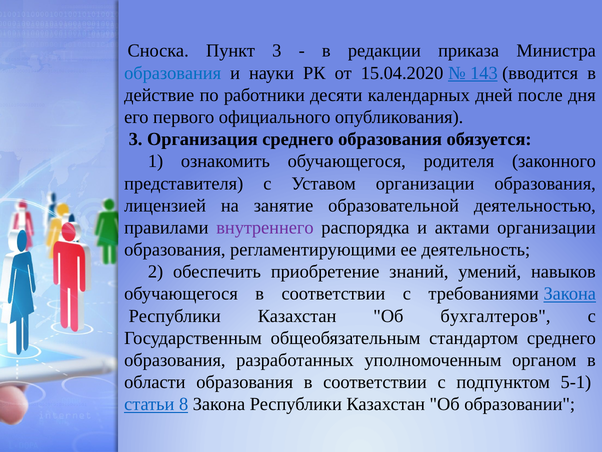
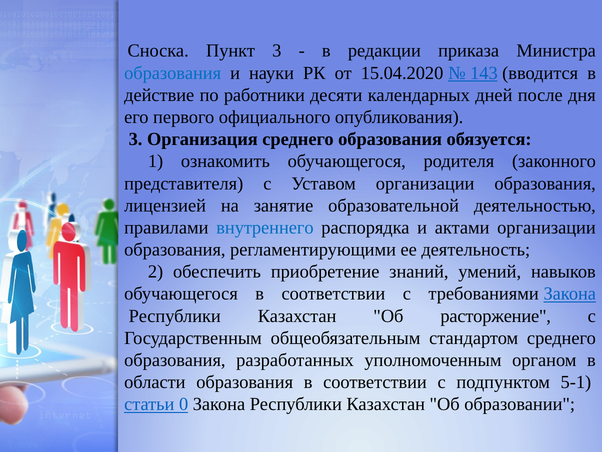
внутреннего colour: purple -> blue (265, 227)
бухгалтеров: бухгалтеров -> расторжение (496, 316)
8: 8 -> 0 (184, 404)
